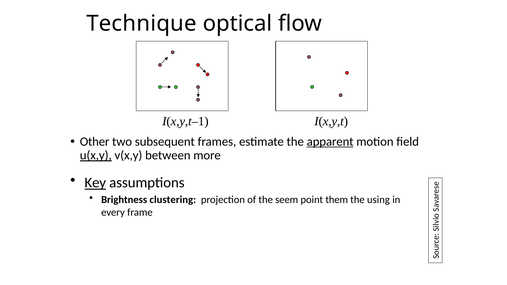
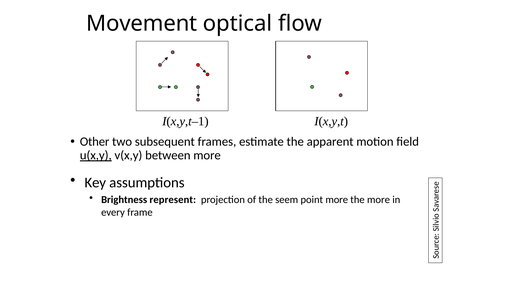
Technique: Technique -> Movement (142, 24)
apparent underline: present -> none (330, 142)
Key underline: present -> none (95, 183)
clustering: clustering -> represent (173, 200)
point them: them -> more (337, 200)
the using: using -> more (378, 200)
